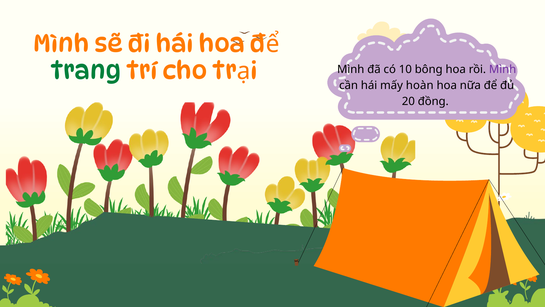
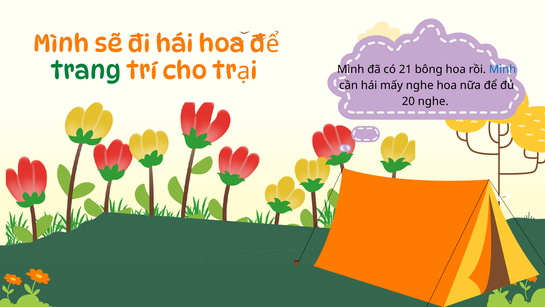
10: 10 -> 21 (405, 69)
Mình colour: purple -> blue (503, 69)
mấy hoàn: hoàn -> nghe (420, 85)
20 đồng: đồng -> nghe (433, 101)
